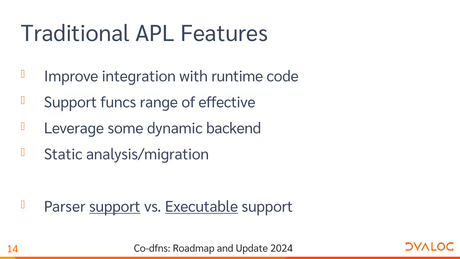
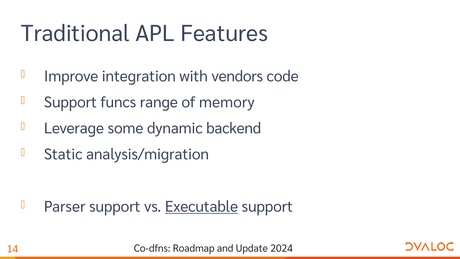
runtime: runtime -> vendors (237, 76)
effective: effective -> memory (227, 102)
support underline: present -> none (115, 207)
